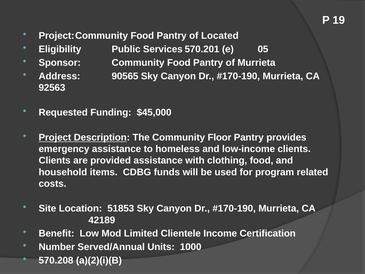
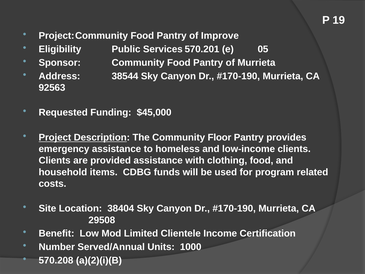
Located: Located -> Improve (220, 36)
90565: 90565 -> 38544 (125, 76)
51853: 51853 -> 38404 (121, 208)
42189: 42189 -> 29508 (102, 220)
